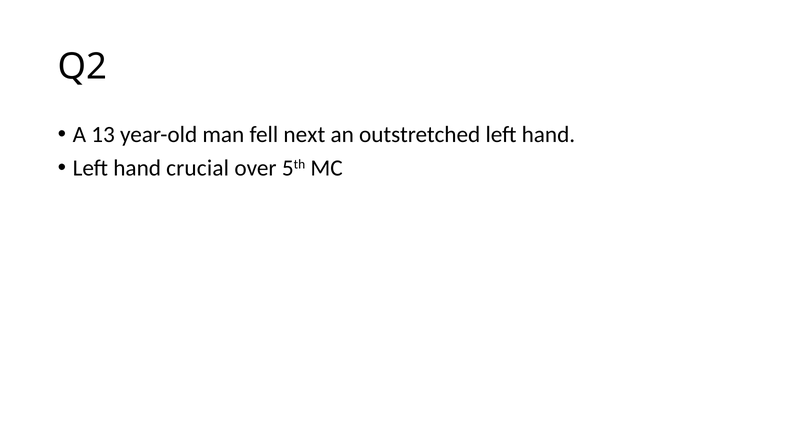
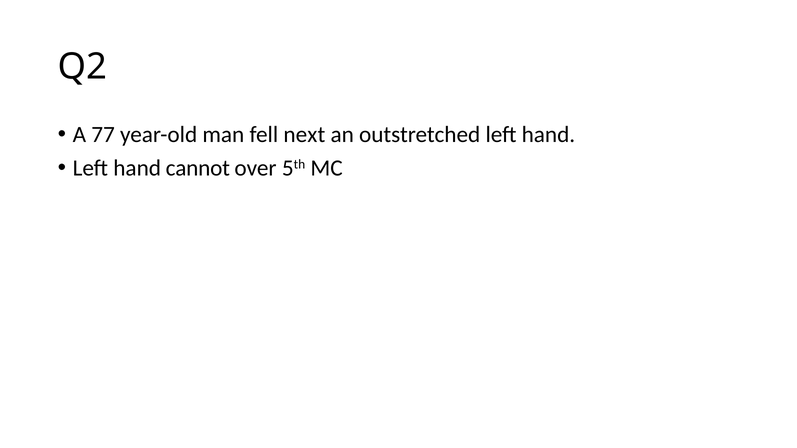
13: 13 -> 77 (103, 135)
crucial: crucial -> cannot (198, 168)
